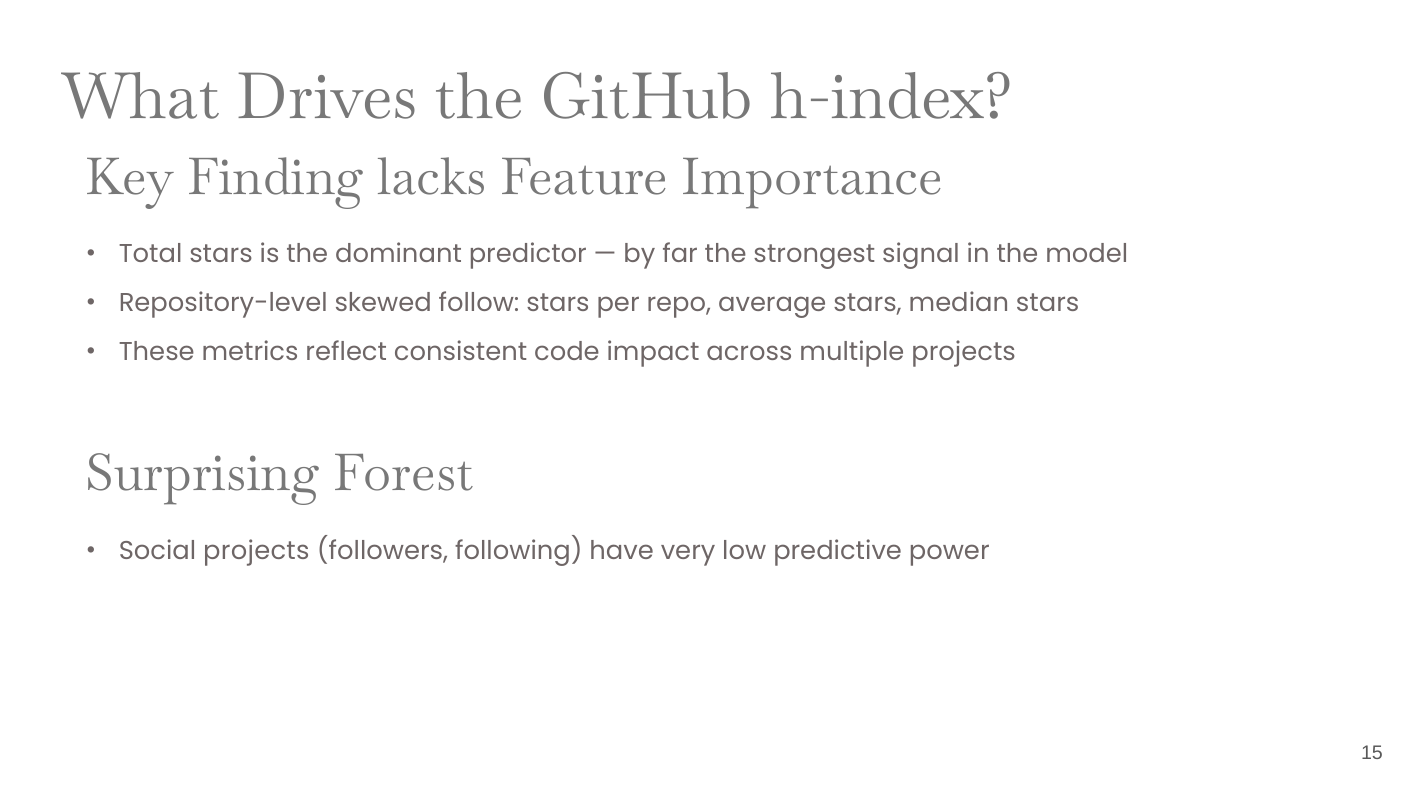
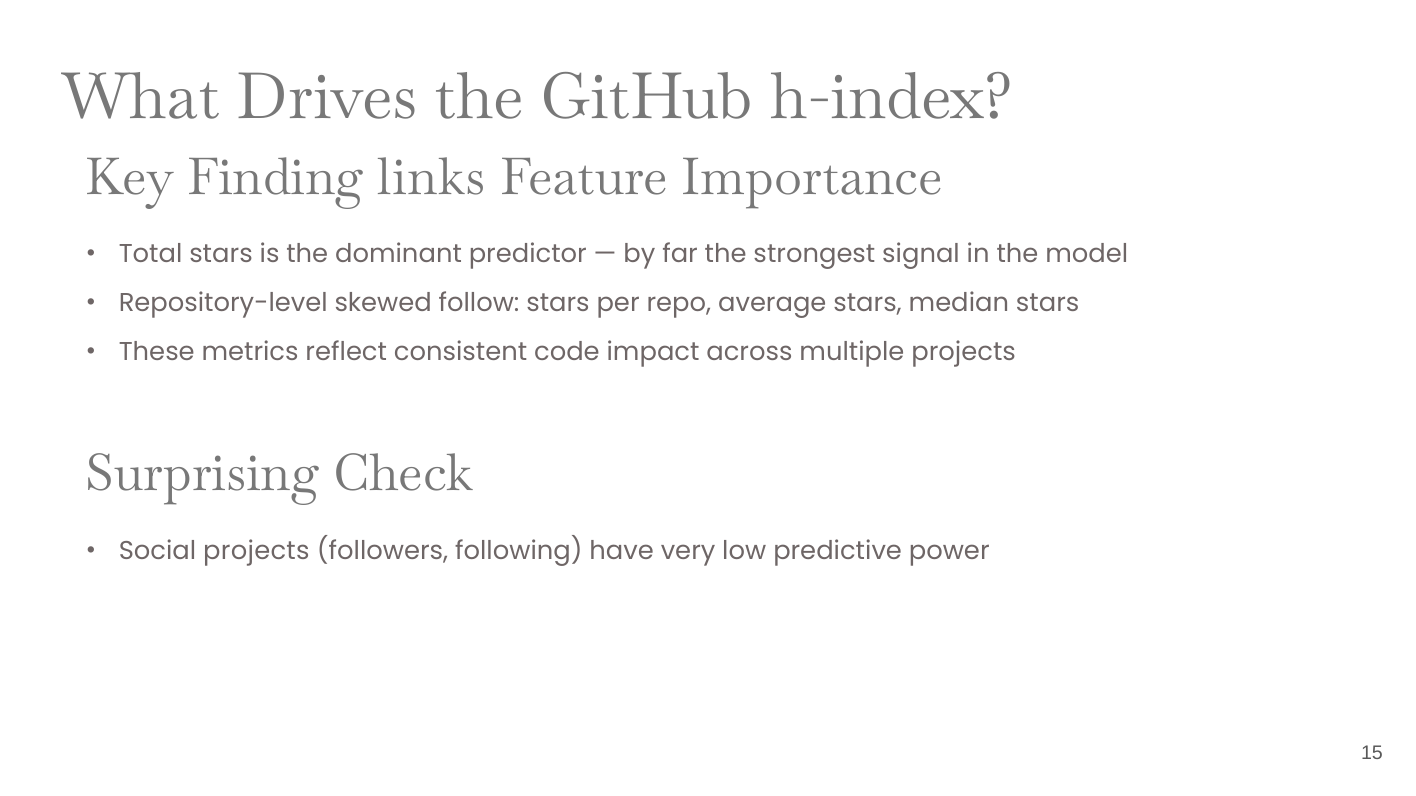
lacks: lacks -> links (432, 177)
Forest: Forest -> Check (403, 474)
